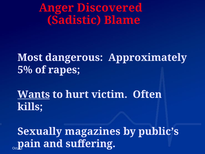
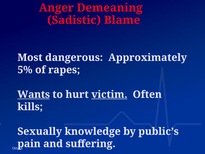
Discovered: Discovered -> Demeaning (110, 8)
victim underline: none -> present (109, 94)
magazines: magazines -> knowledge (93, 131)
